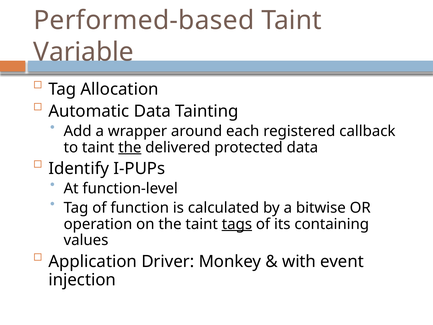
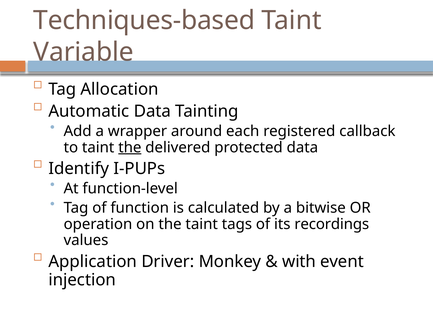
Performed-based: Performed-based -> Techniques-based (144, 20)
tags underline: present -> none (237, 224)
containing: containing -> recordings (332, 224)
